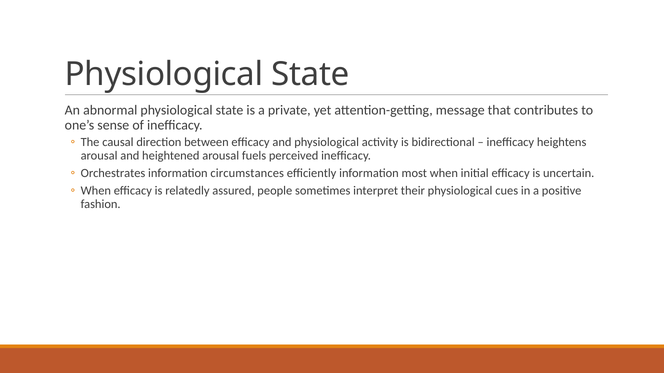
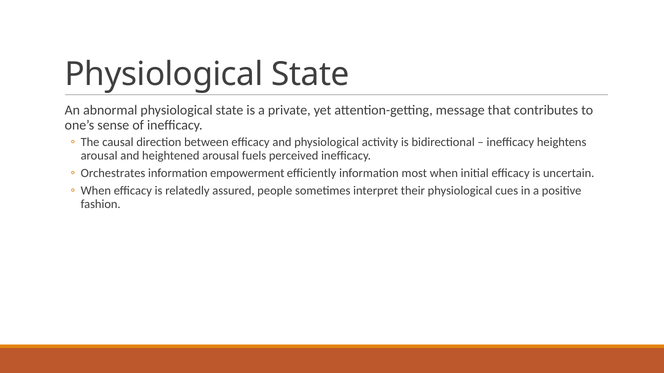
circumstances: circumstances -> empowerment (247, 173)
